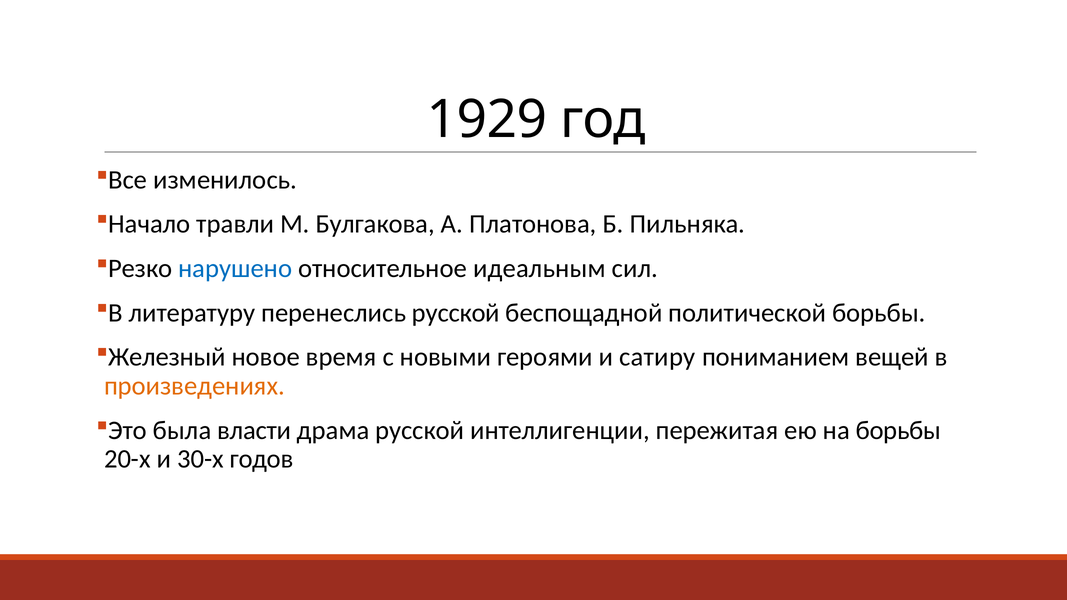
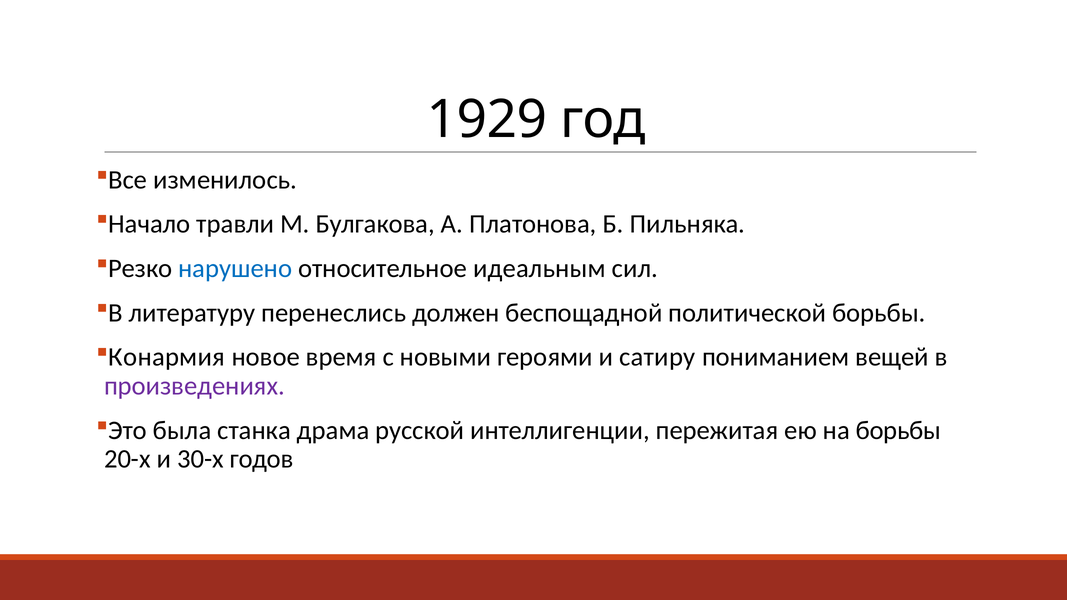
перенеслись русской: русской -> должен (456, 313)
Железный: Железный -> Конармия (167, 357)
произведениях colour: orange -> purple (194, 386)
власти: власти -> станка (254, 430)
